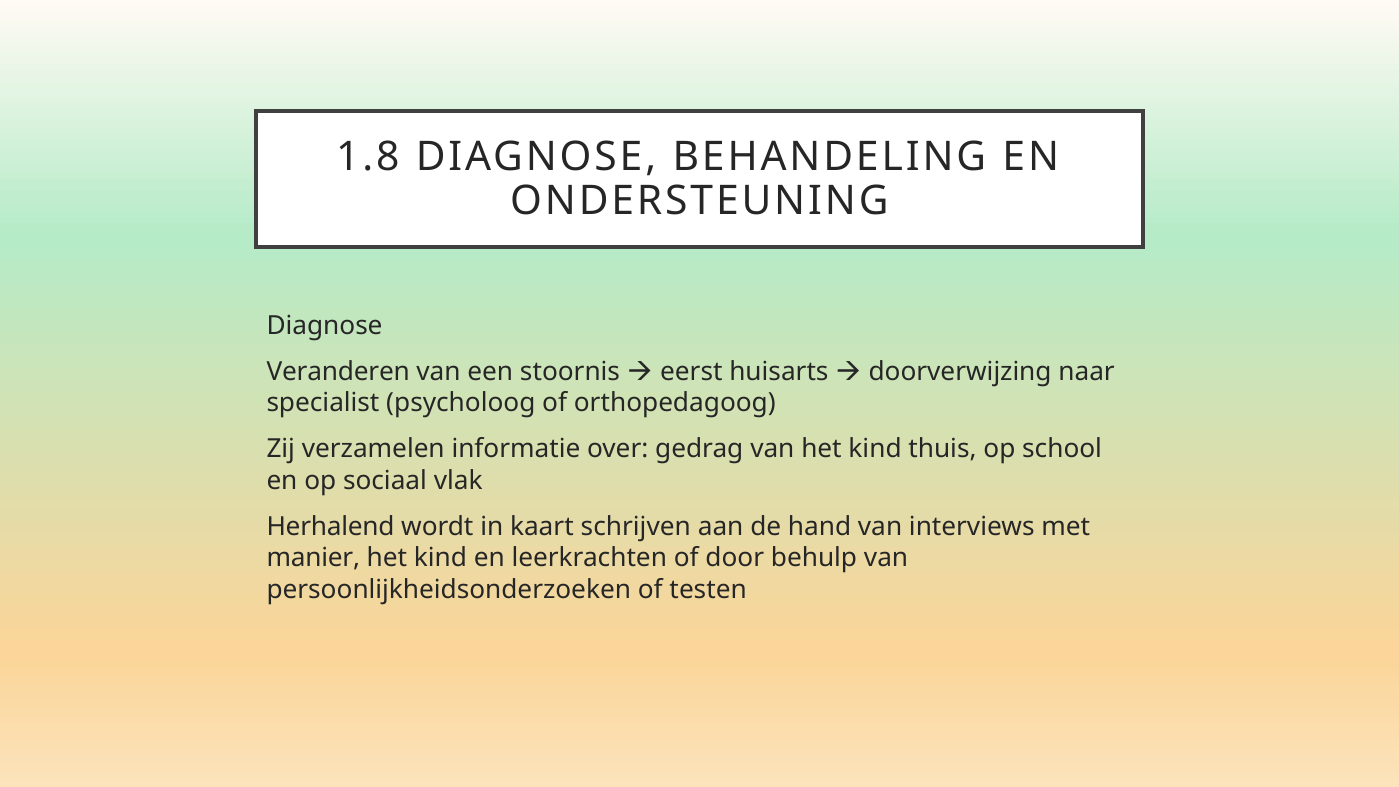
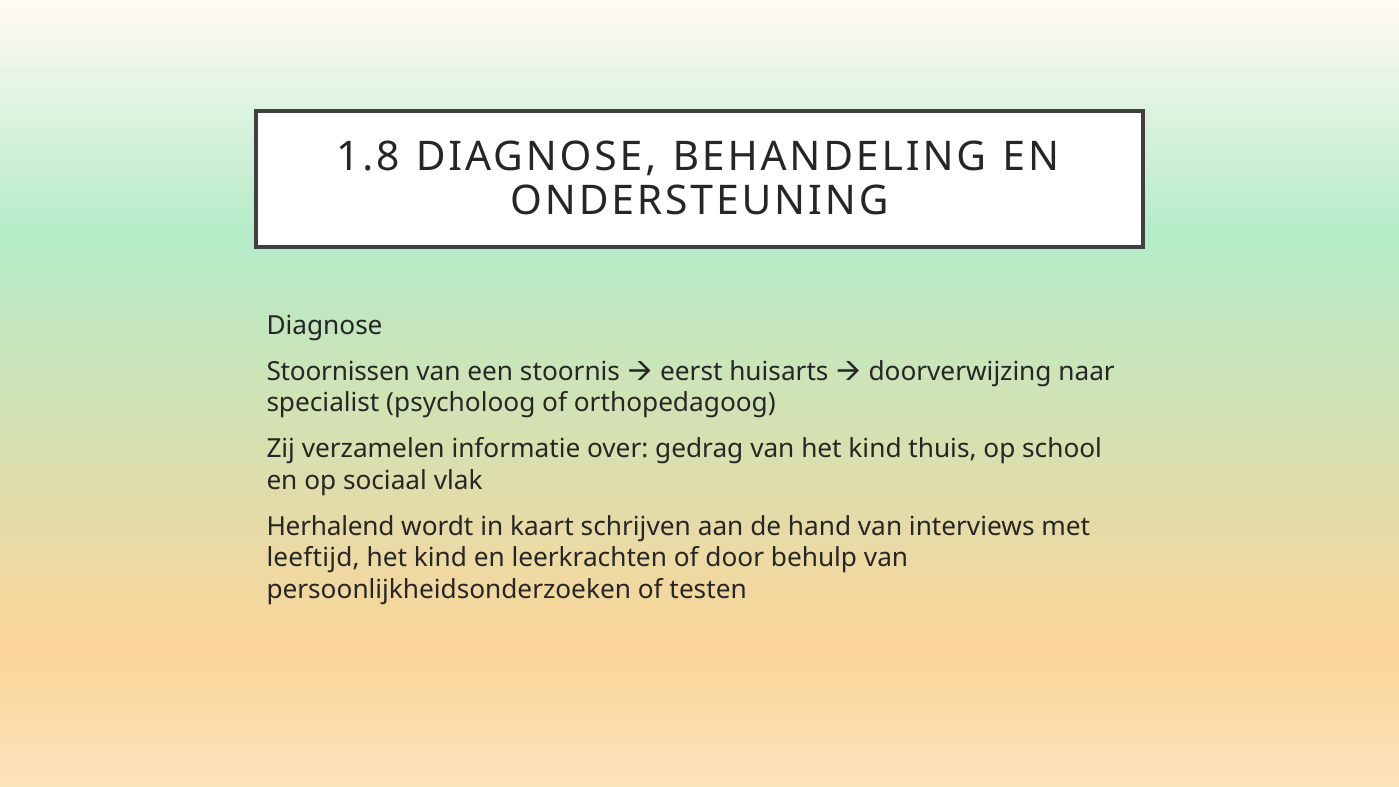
Veranderen: Veranderen -> Stoornissen (338, 372)
manier: manier -> leeftijd (313, 558)
